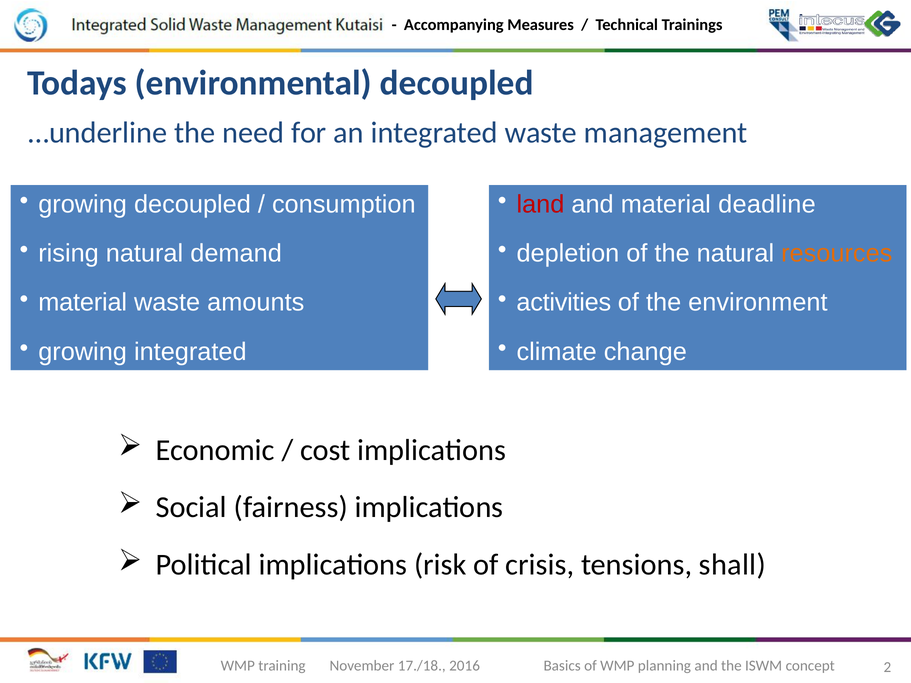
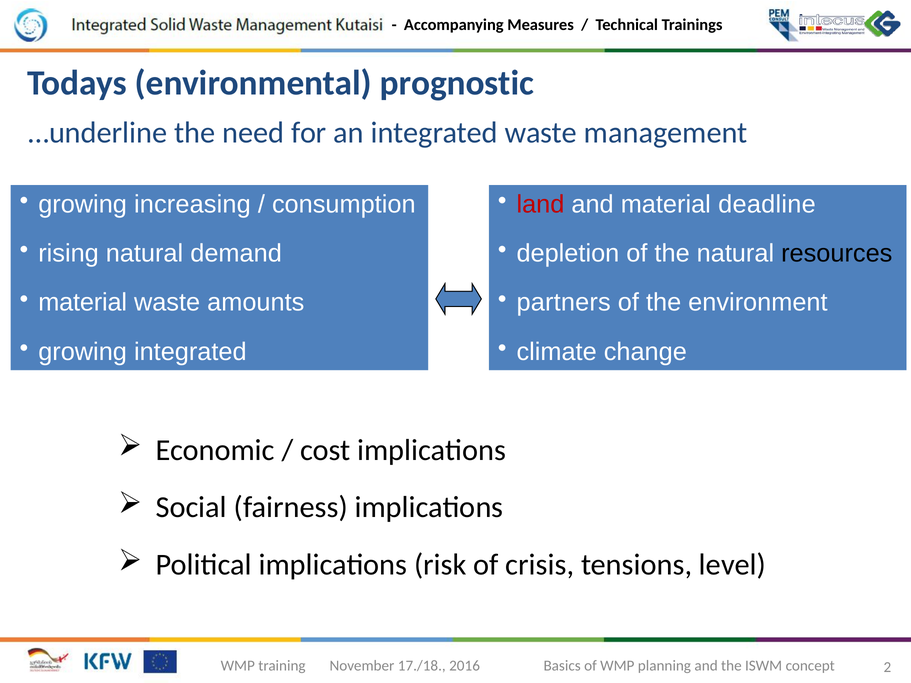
environmental decoupled: decoupled -> prognostic (457, 83)
growing decoupled: decoupled -> increasing (192, 204)
resources colour: orange -> black (837, 254)
activities: activities -> partners (564, 303)
shall: shall -> level (732, 565)
